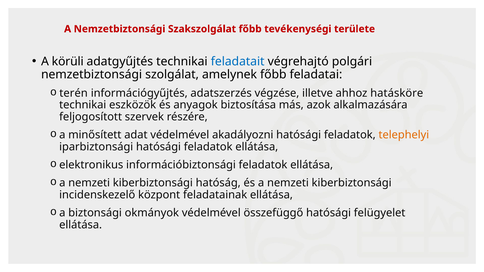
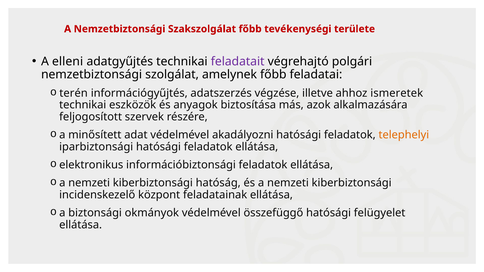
körüli: körüli -> elleni (68, 62)
feladatait colour: blue -> purple (238, 62)
hatásköre: hatásköre -> ismeretek (397, 93)
